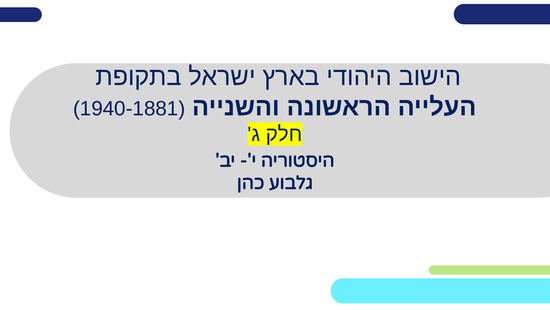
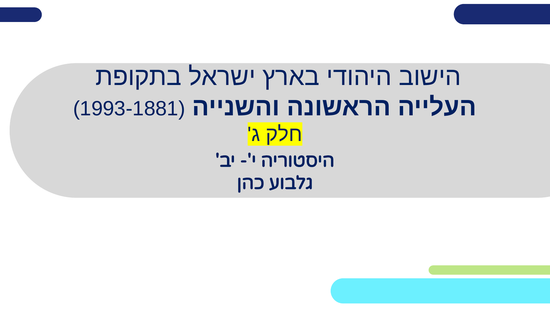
1940-1881: 1940-1881 -> 1993-1881 (129, 108)
